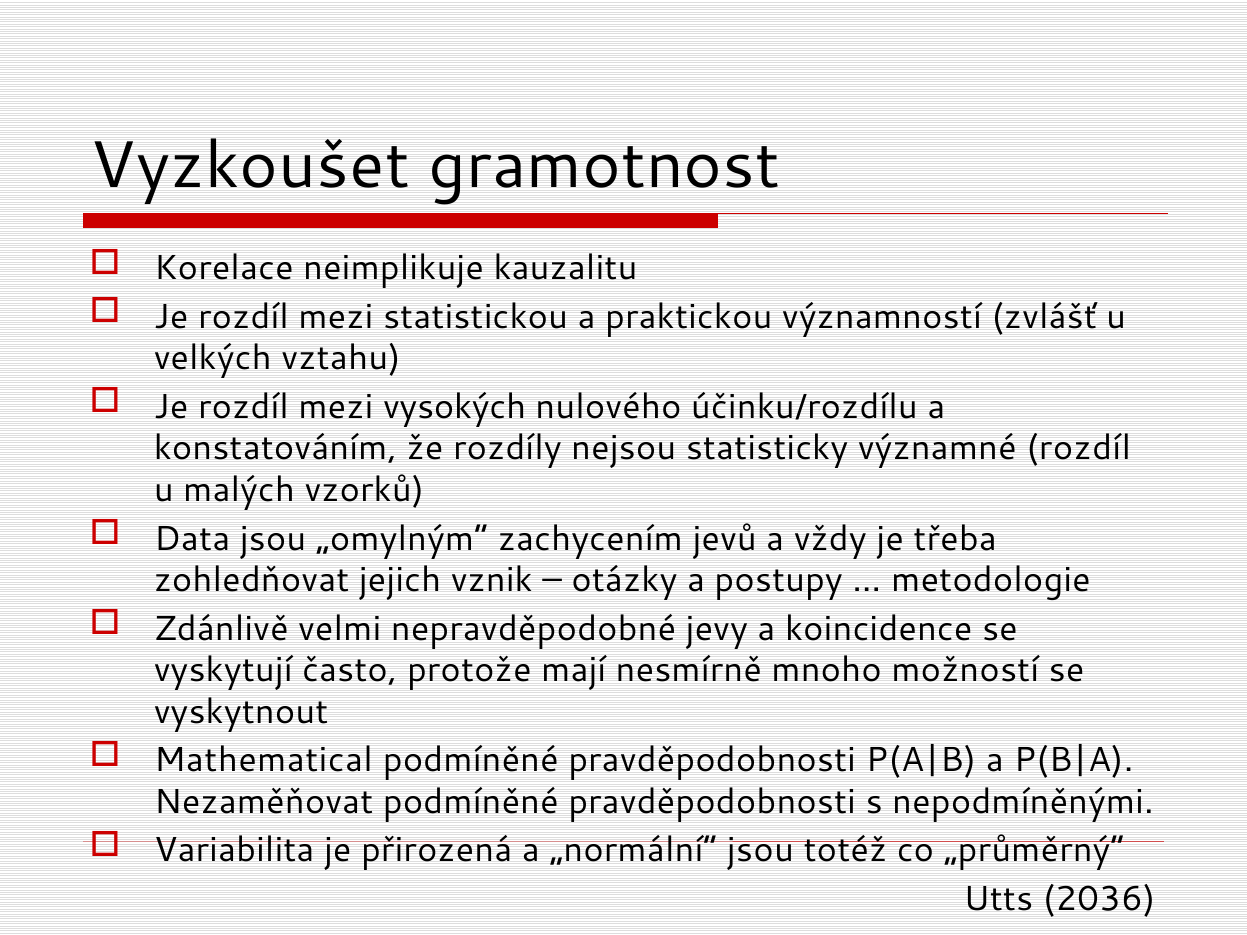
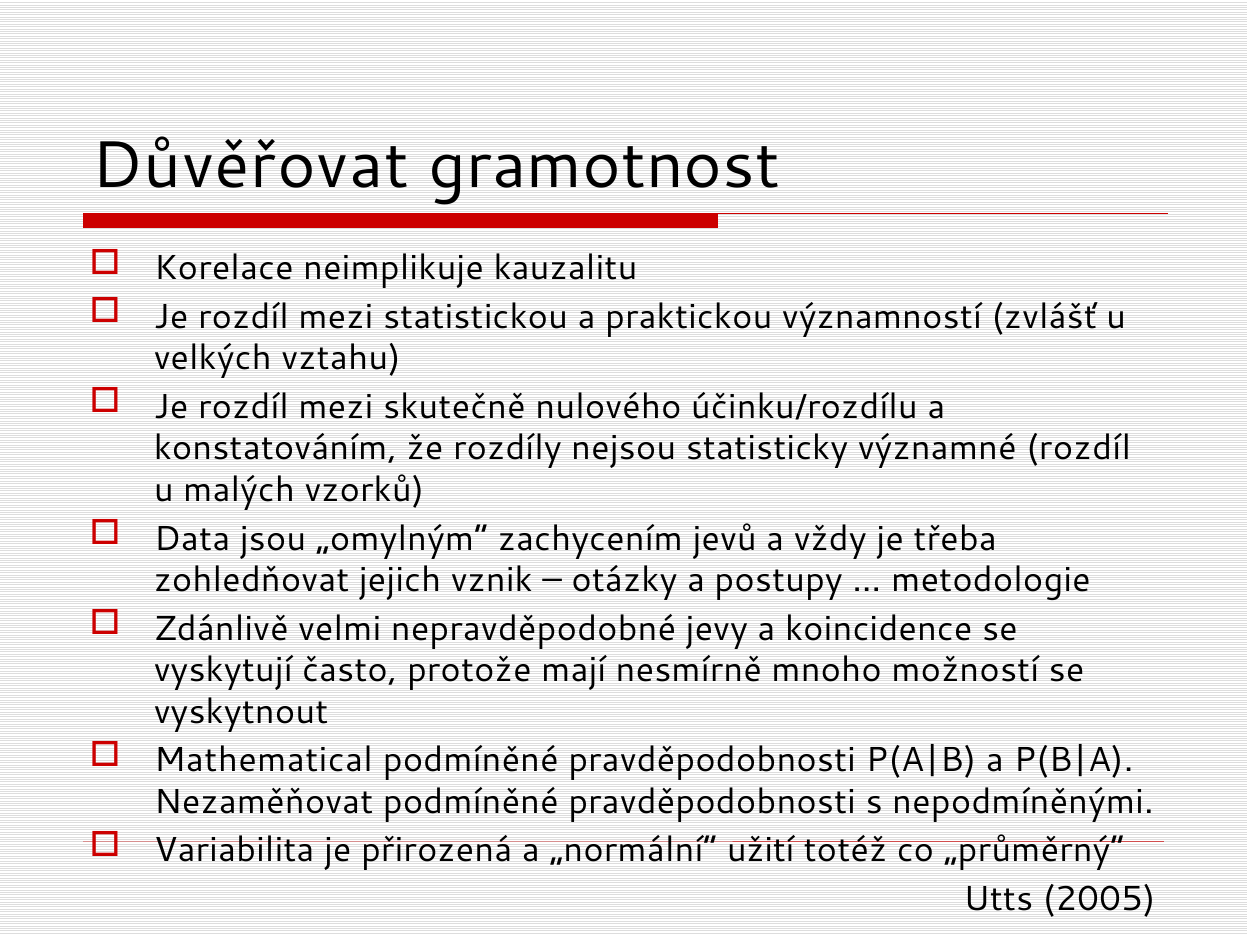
Vyzkoušet: Vyzkoušet -> Důvěřovat (250, 166)
vysokých: vysokých -> skutečně (454, 407)
„normální“ jsou: jsou -> užití (761, 851)
2036: 2036 -> 2005 (1099, 899)
